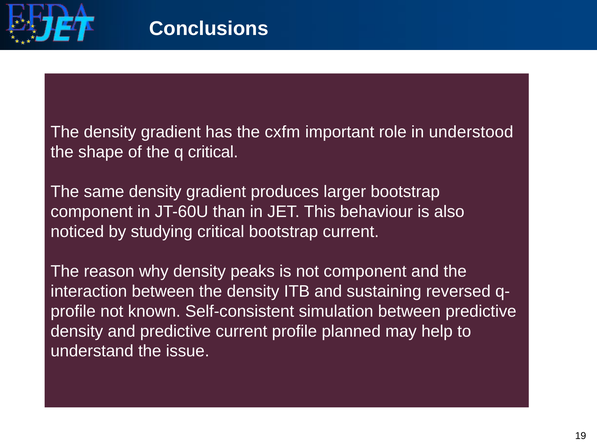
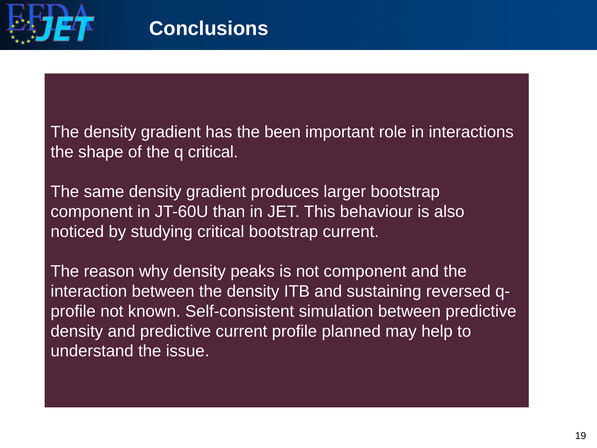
cxfm: cxfm -> been (283, 132)
understood: understood -> interactions (471, 132)
